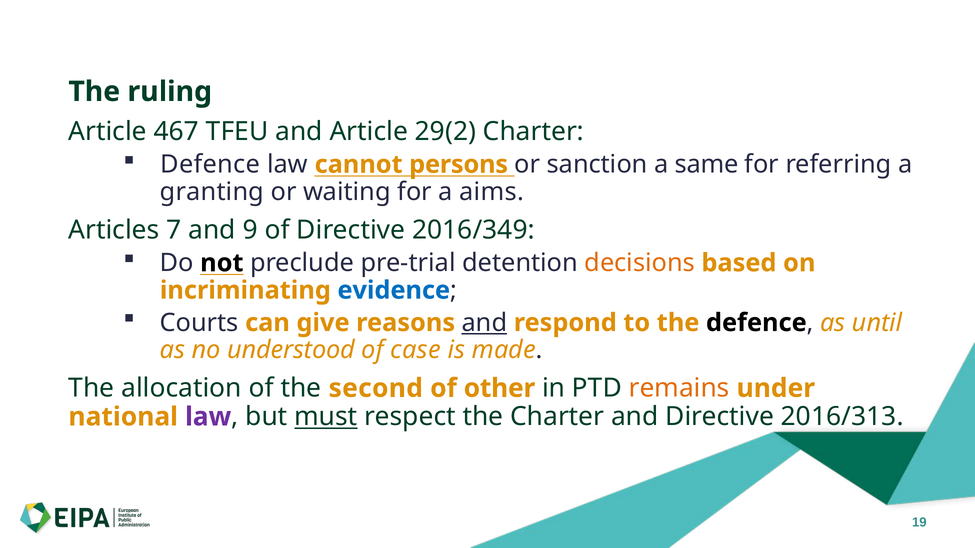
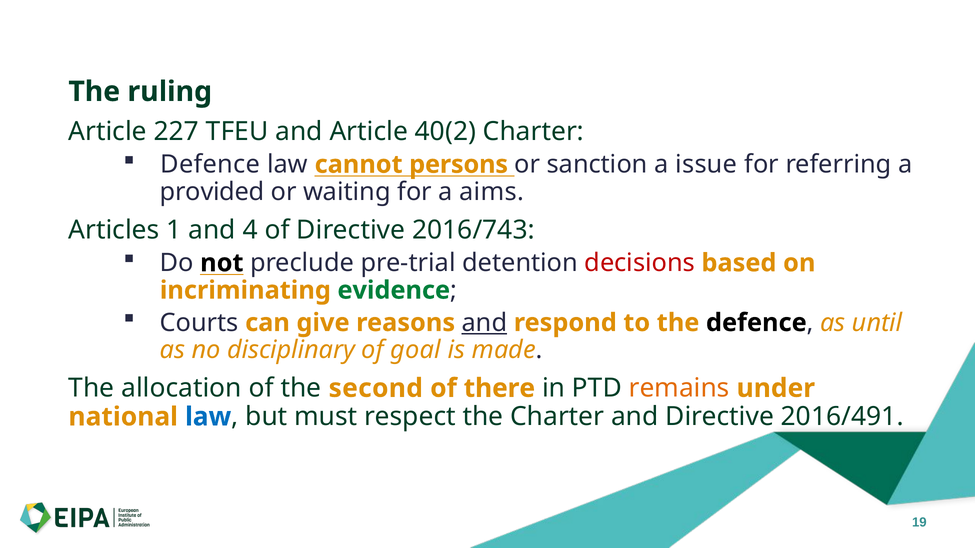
467: 467 -> 227 (176, 132)
29(2: 29(2 -> 40(2 (445, 132)
same: same -> issue (706, 165)
granting: granting -> provided (212, 192)
7: 7 -> 1 (174, 230)
9: 9 -> 4 (250, 230)
2016/349: 2016/349 -> 2016/743 (473, 230)
decisions colour: orange -> red (640, 263)
evidence colour: blue -> green (394, 291)
understood: understood -> disciplinary (291, 350)
case: case -> goal (416, 350)
other: other -> there (499, 388)
law colour: purple -> blue (208, 417)
must underline: present -> none (326, 417)
2016/313: 2016/313 -> 2016/491 (842, 417)
